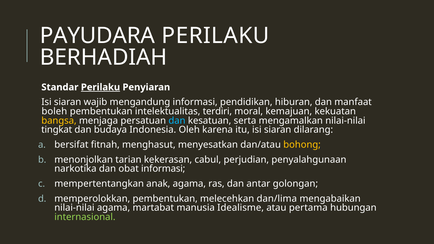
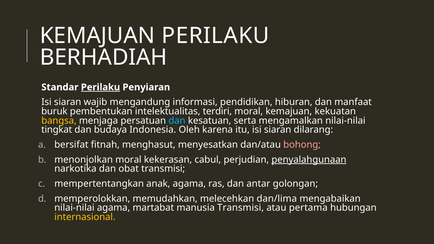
PAYUDARA: PAYUDARA -> KEMAJUAN (97, 36)
boleh: boleh -> buruk (54, 111)
bohong colour: yellow -> pink (302, 145)
menonjolkan tarian: tarian -> moral (128, 160)
penyalahgunaan underline: none -> present (309, 160)
obat informasi: informasi -> transmisi (163, 169)
memperolokkan pembentukan: pembentukan -> memudahkan (165, 199)
manusia Idealisme: Idealisme -> Transmisi (241, 208)
internasional colour: light green -> yellow (85, 217)
